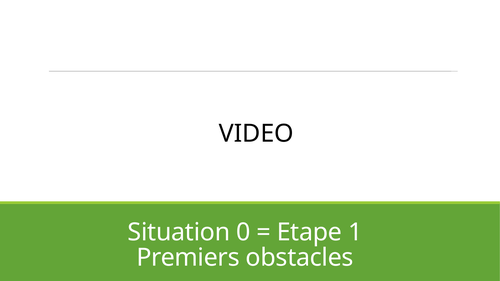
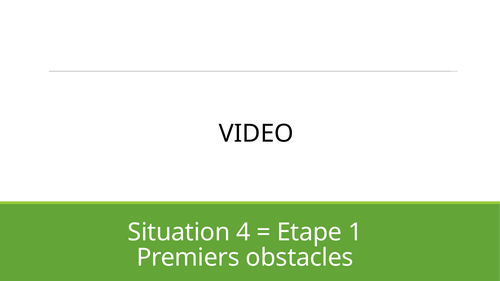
0: 0 -> 4 (243, 232)
